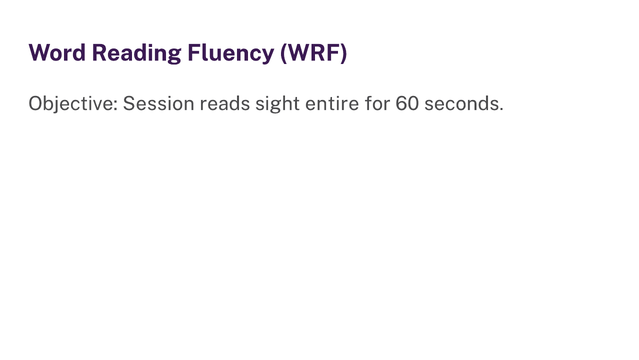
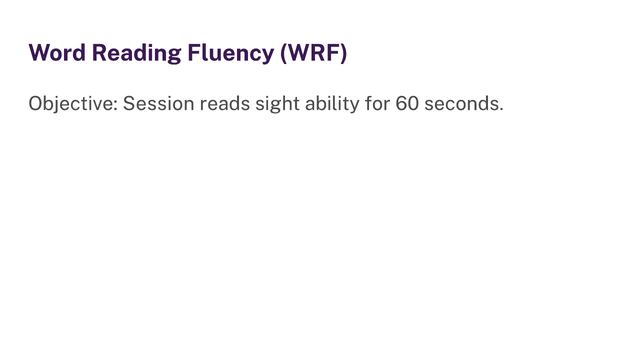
entire: entire -> ability (332, 103)
